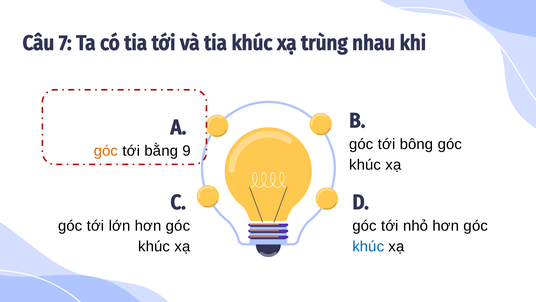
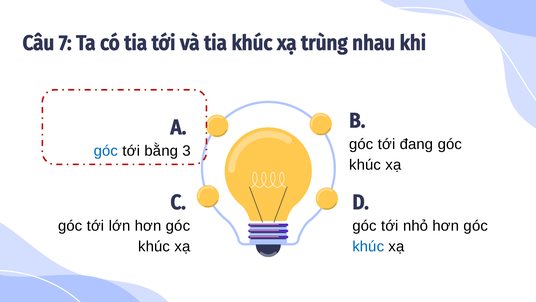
bông: bông -> đang (417, 144)
góc colour: orange -> blue (106, 151)
9: 9 -> 3 (187, 151)
